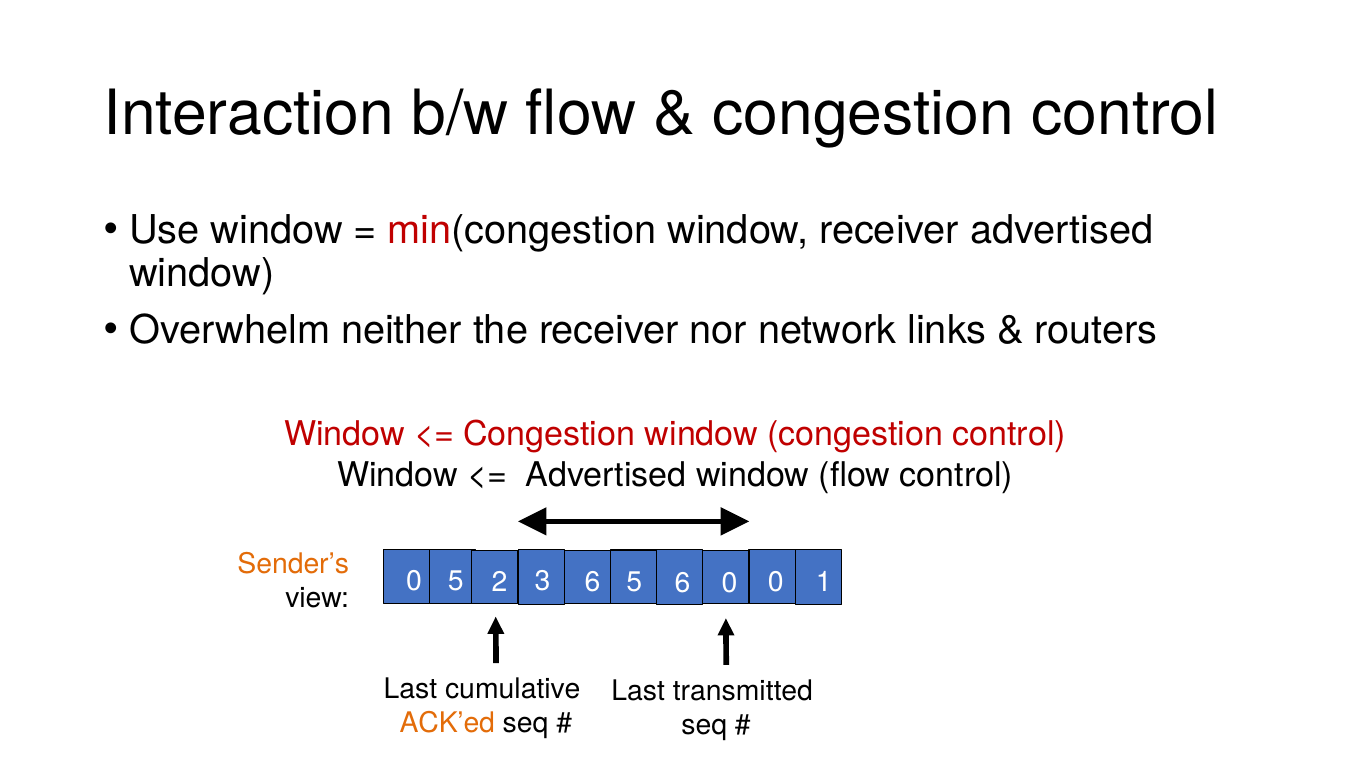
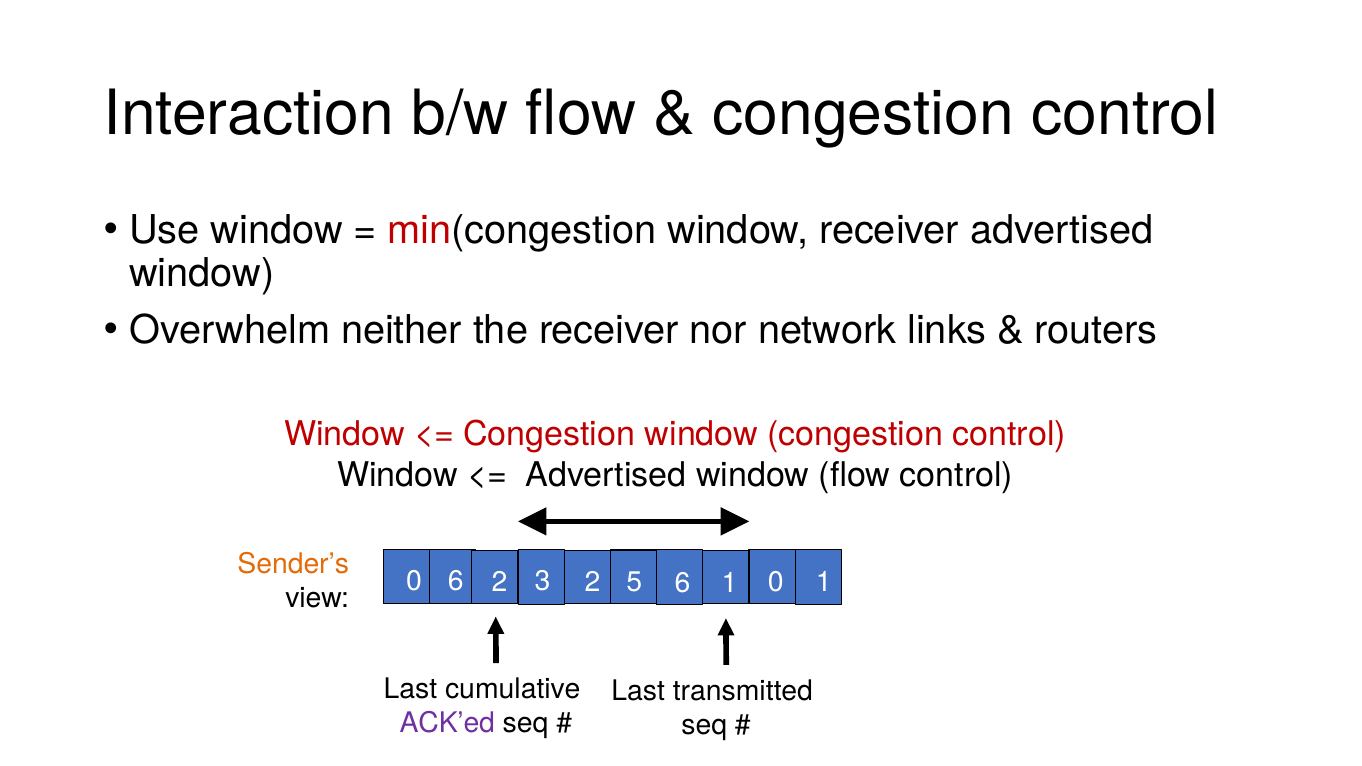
0 5: 5 -> 6 (456, 582)
3 6: 6 -> 2 (593, 582)
6 0: 0 -> 1 (730, 583)
ACK’ed colour: orange -> purple (447, 723)
